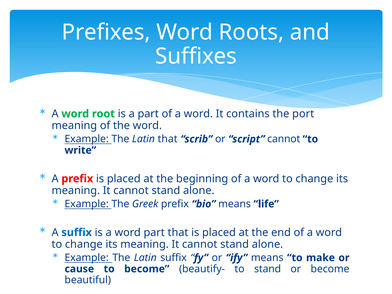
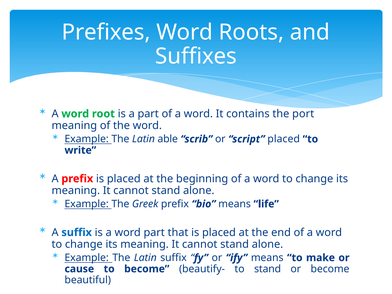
Latin that: that -> able (168, 139)
script cannot: cannot -> placed (284, 139)
